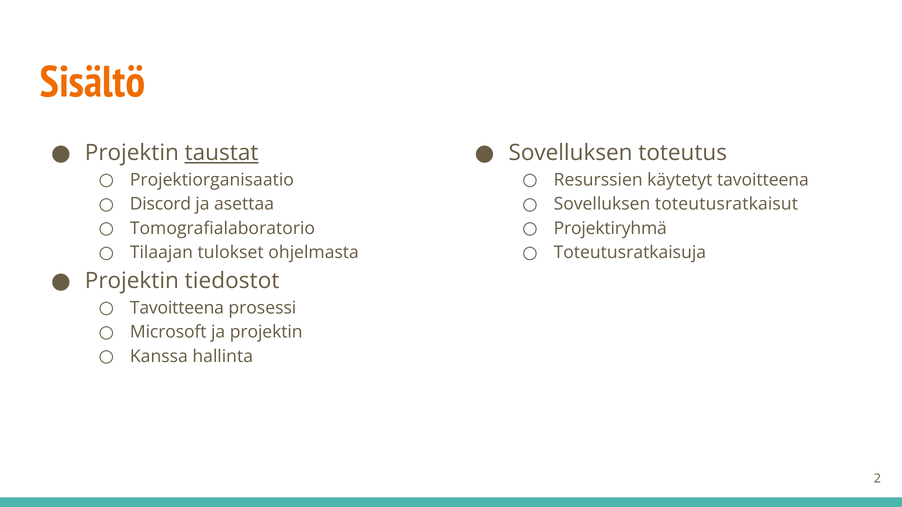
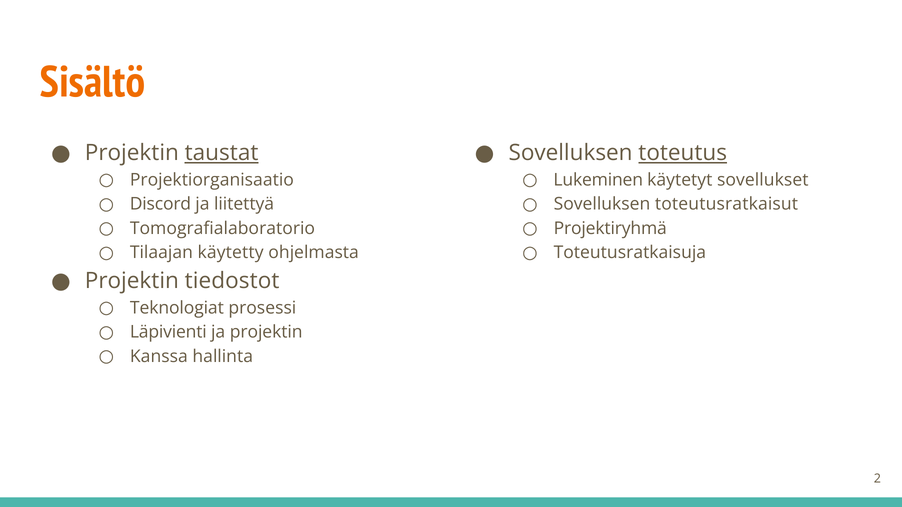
toteutus underline: none -> present (683, 153)
Resurssien: Resurssien -> Lukeminen (598, 180)
käytetyt tavoitteena: tavoitteena -> sovellukset (763, 180)
asettaa: asettaa -> liitettyä (244, 204)
tulokset: tulokset -> käytetty (231, 253)
Tavoitteena: Tavoitteena -> Teknologiat (177, 308)
Microsoft: Microsoft -> Läpivienti (168, 332)
